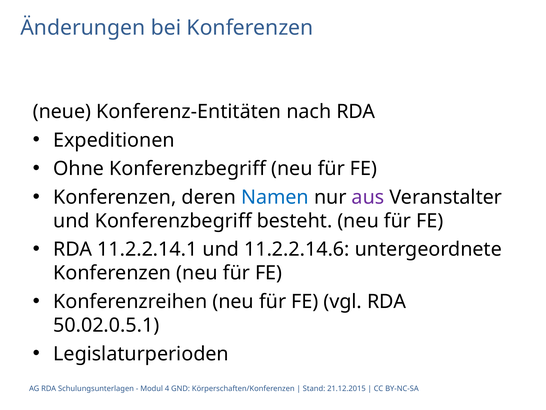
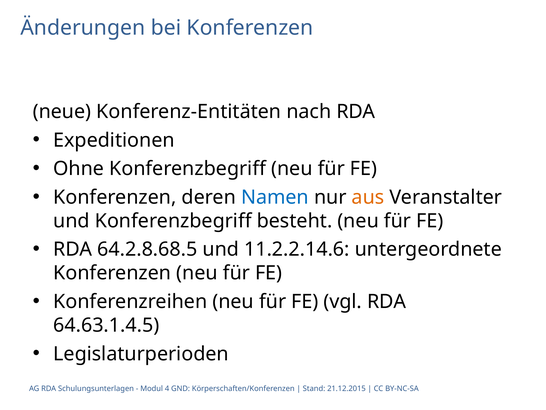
aus colour: purple -> orange (368, 197)
11.2.2.14.1: 11.2.2.14.1 -> 64.2.8.68.5 (147, 249)
50.02.0.5.1: 50.02.0.5.1 -> 64.63.1.4.5 (106, 325)
